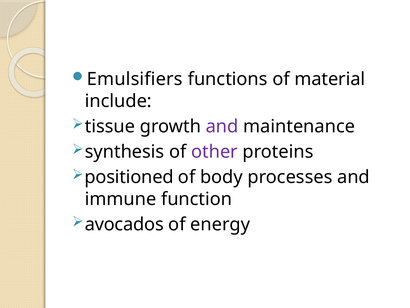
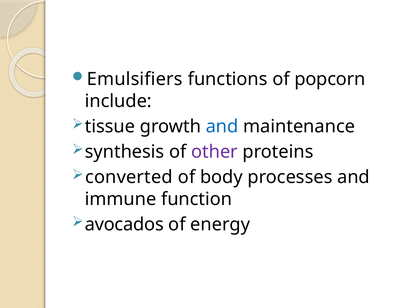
material: material -> popcorn (330, 79)
and colour: purple -> blue (222, 126)
positioned: positioned -> converted (129, 177)
